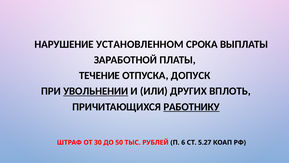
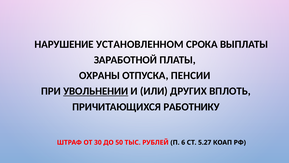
ТЕЧЕНИЕ: ТЕЧЕНИЕ -> ОХРАНЫ (99, 75)
ДОПУСК: ДОПУСК -> ПЕНСИИ (191, 75)
РАБОТНИКУ underline: present -> none (192, 107)
